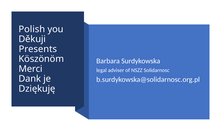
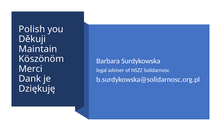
Presents: Presents -> Maintain (38, 49)
